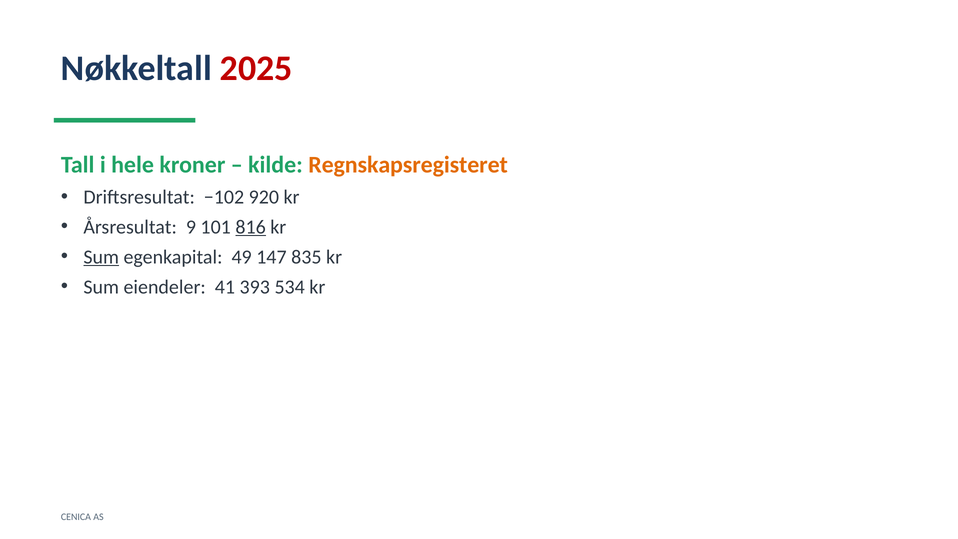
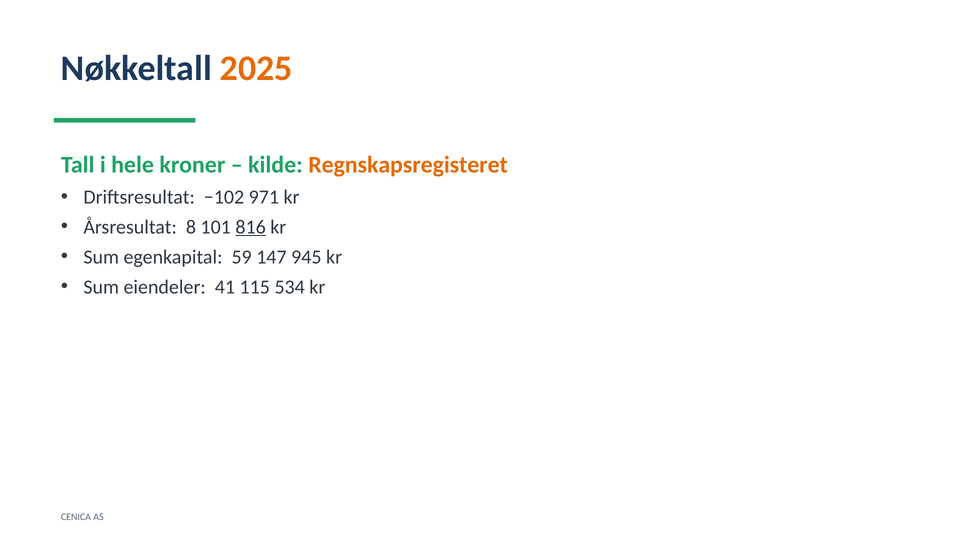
2025 colour: red -> orange (256, 68)
920: 920 -> 971 (264, 197)
9: 9 -> 8 (191, 227)
Sum underline: present -> none (101, 257)
49: 49 -> 59 (242, 257)
835: 835 -> 945 (306, 257)
393: 393 -> 115 (255, 287)
